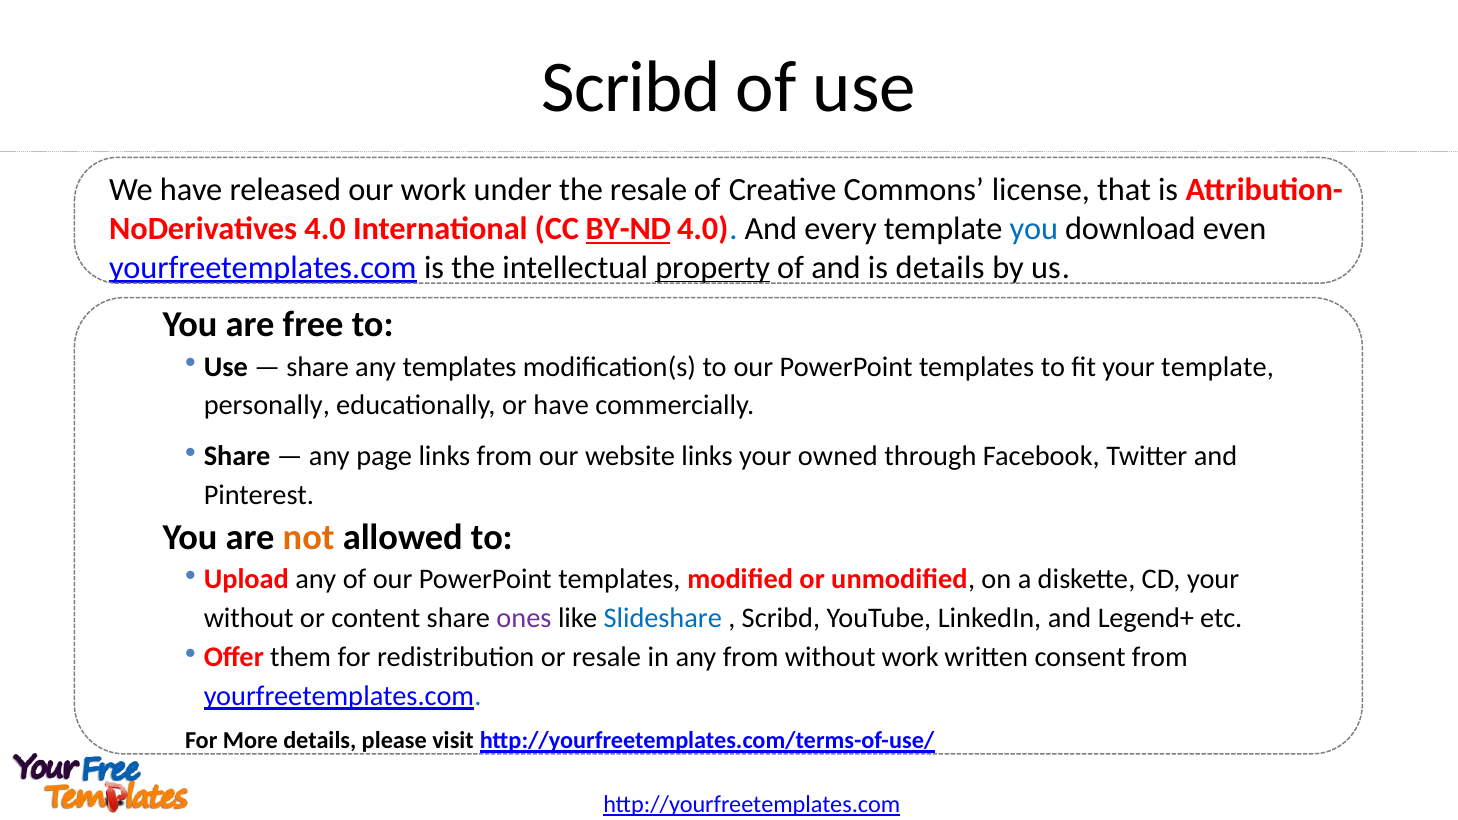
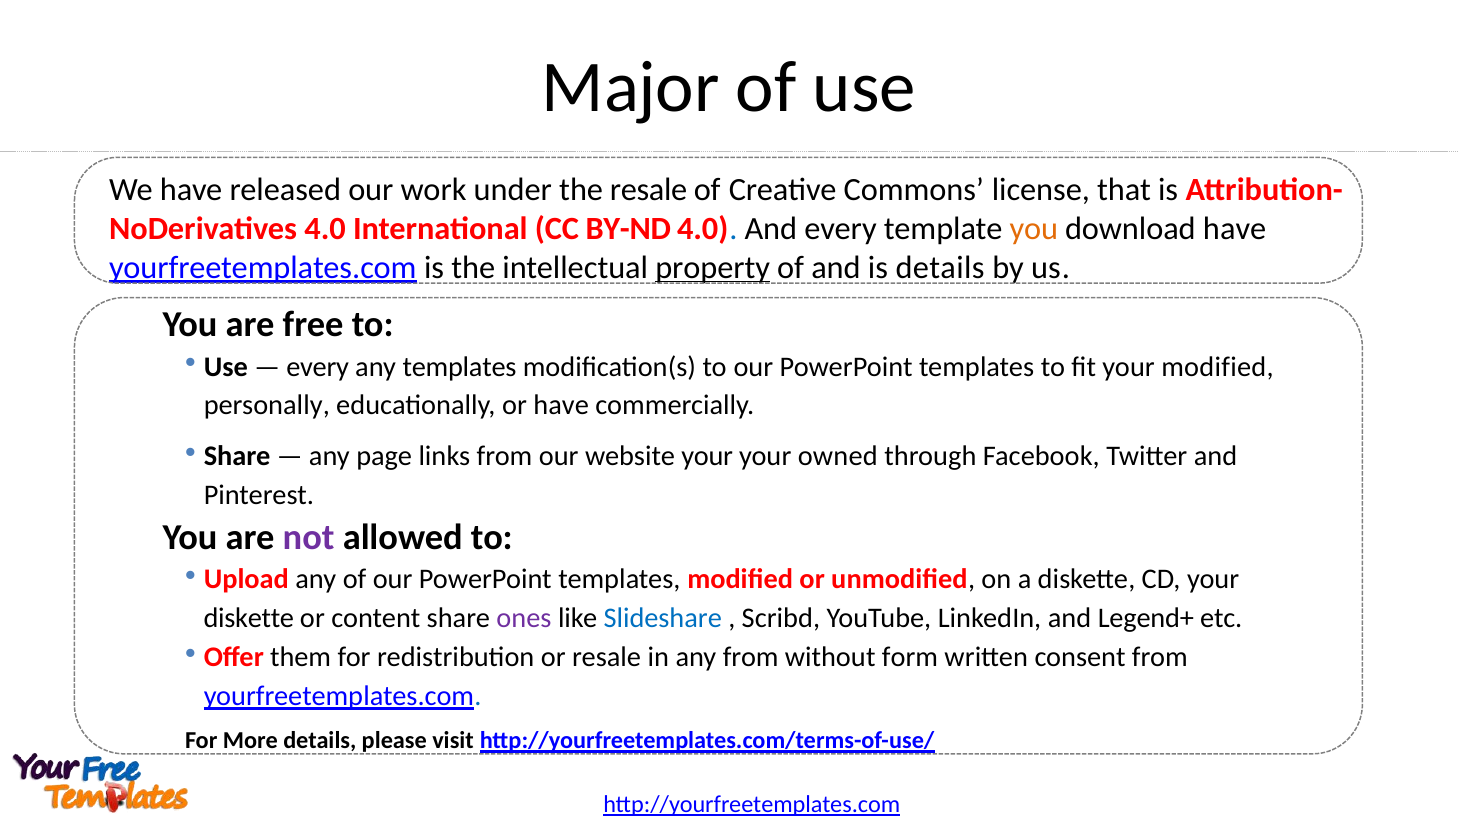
Scribd: Scribd -> Major (631, 87)
BY-ND underline: present -> none (628, 229)
you colour: blue -> orange (1034, 229)
download even: even -> have (1235, 229)
share: share -> every (318, 367)
your template: template -> modified (1218, 367)
website links: links -> your (707, 457)
not colour: orange -> purple (309, 538)
without: without -> diskette (249, 618)
without work: work -> form (910, 657)
